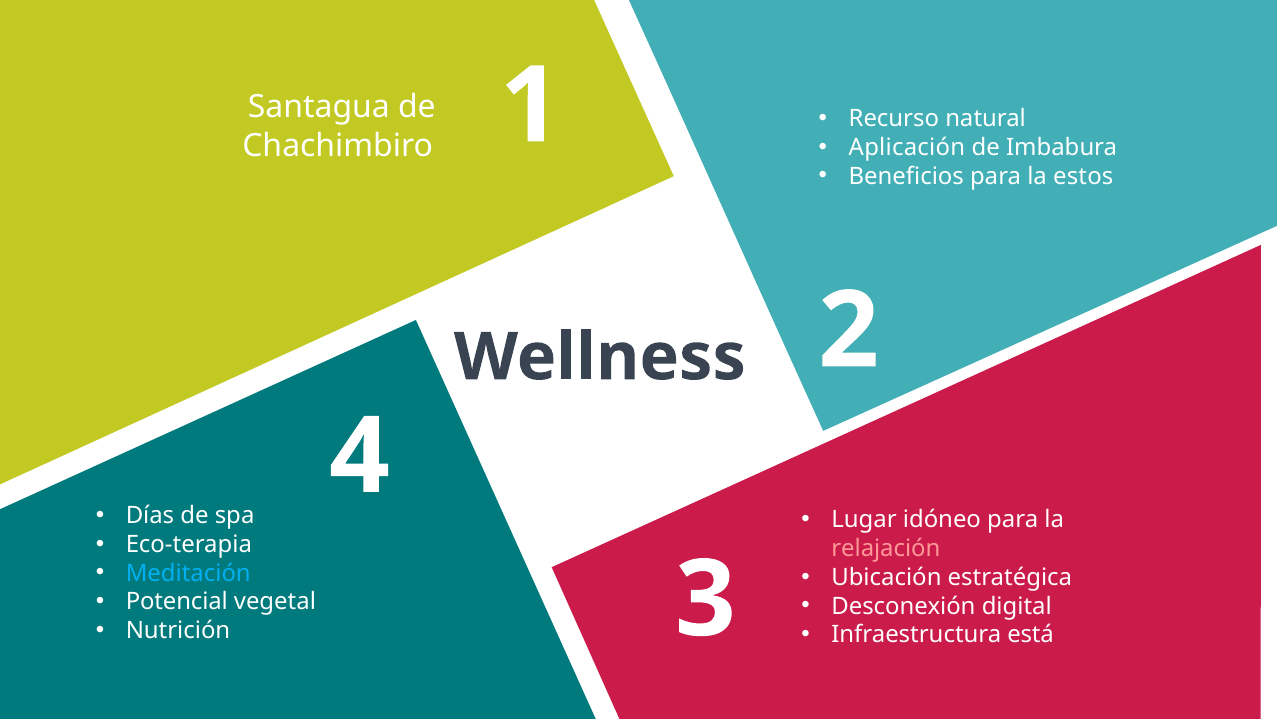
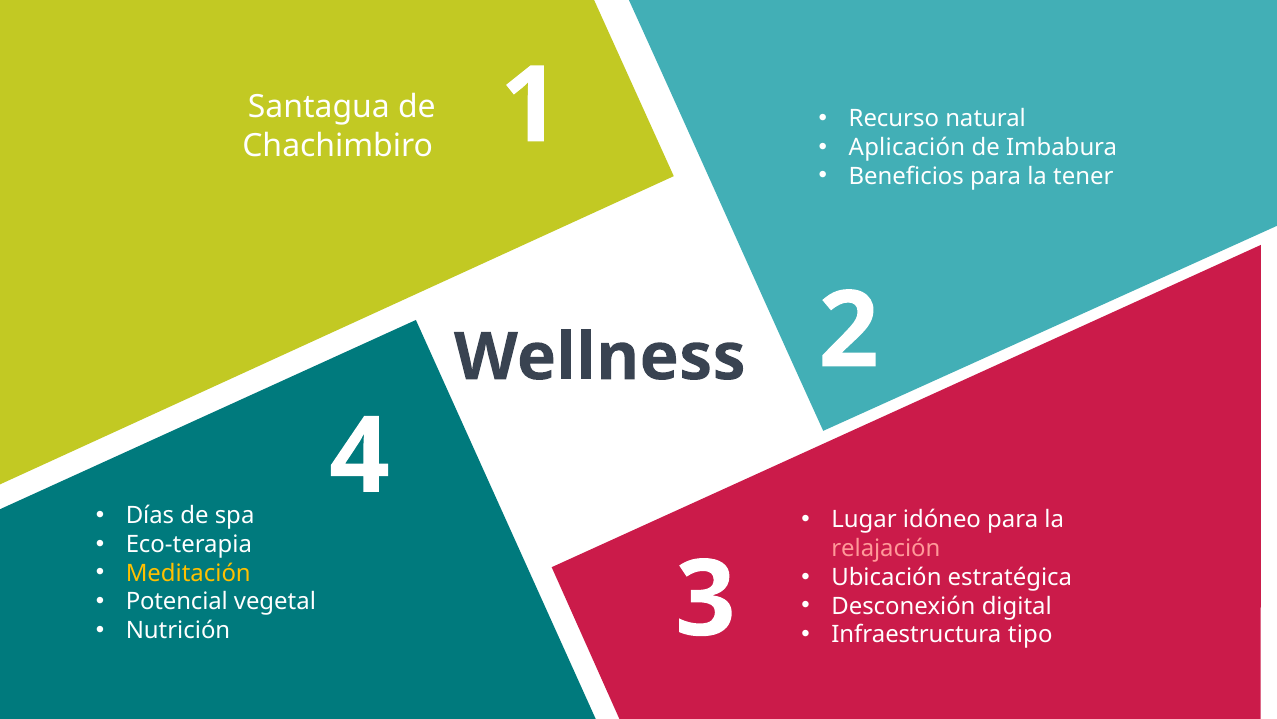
estos: estos -> tener (1083, 176)
Meditación colour: light blue -> yellow (188, 573)
está: está -> tipo (1030, 634)
